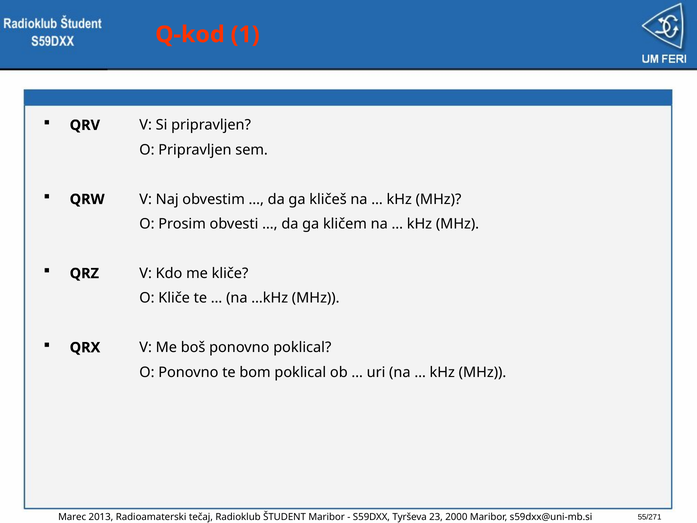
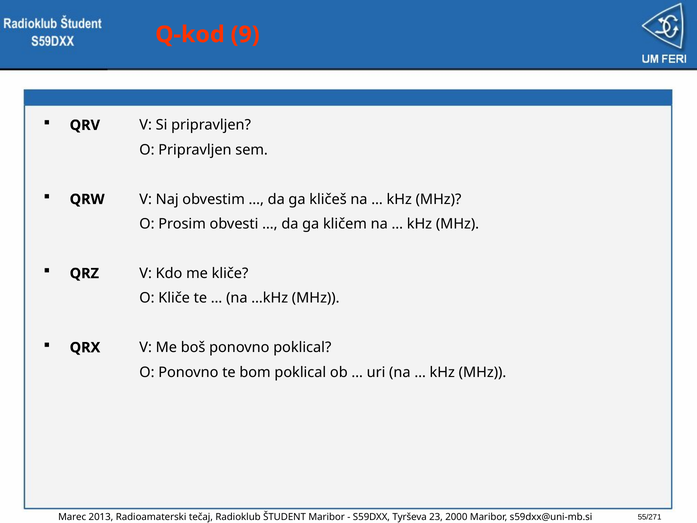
1: 1 -> 9 (245, 35)
